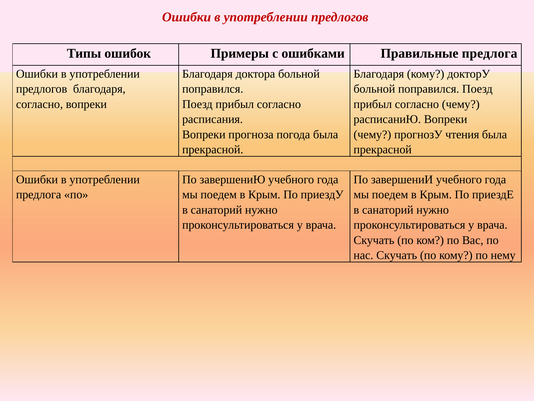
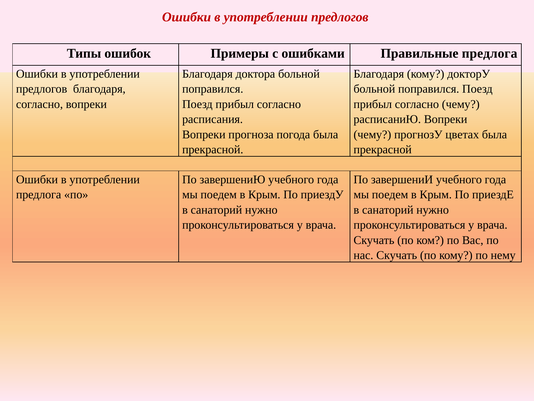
чтения: чтения -> цветах (462, 134)
